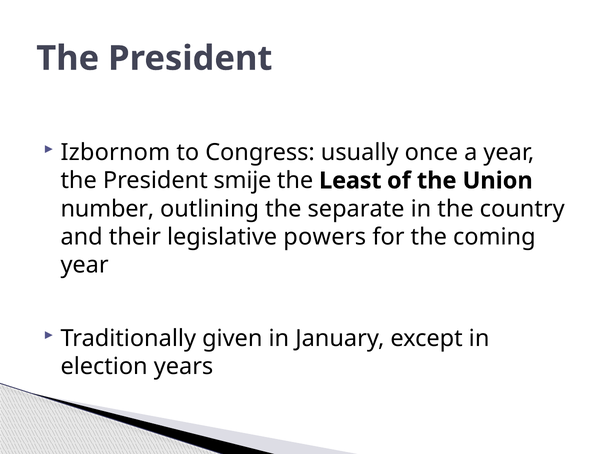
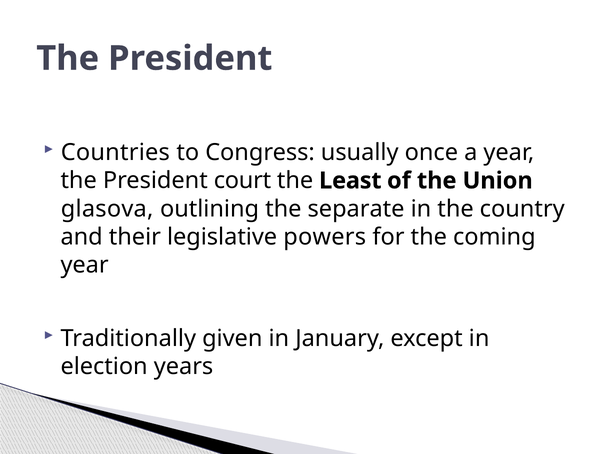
Izbornom: Izbornom -> Countries (115, 153)
smije: smije -> court (242, 181)
number: number -> glasova (107, 209)
